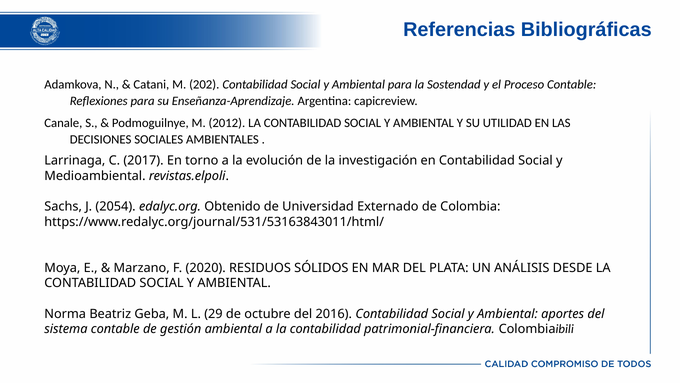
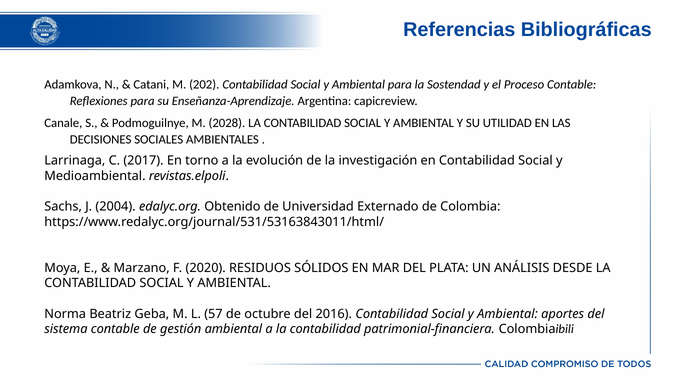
2012: 2012 -> 2028 (227, 123)
2054: 2054 -> 2004 (116, 206)
29: 29 -> 57 (213, 313)
